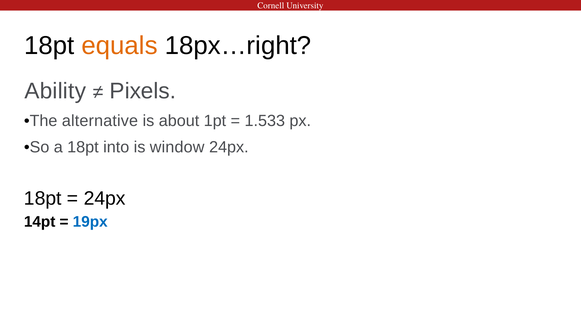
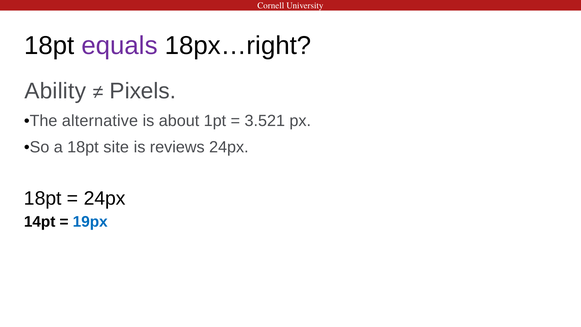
equals colour: orange -> purple (120, 46)
1.533: 1.533 -> 3.521 (265, 121)
into: into -> site (116, 147)
window: window -> reviews (177, 147)
